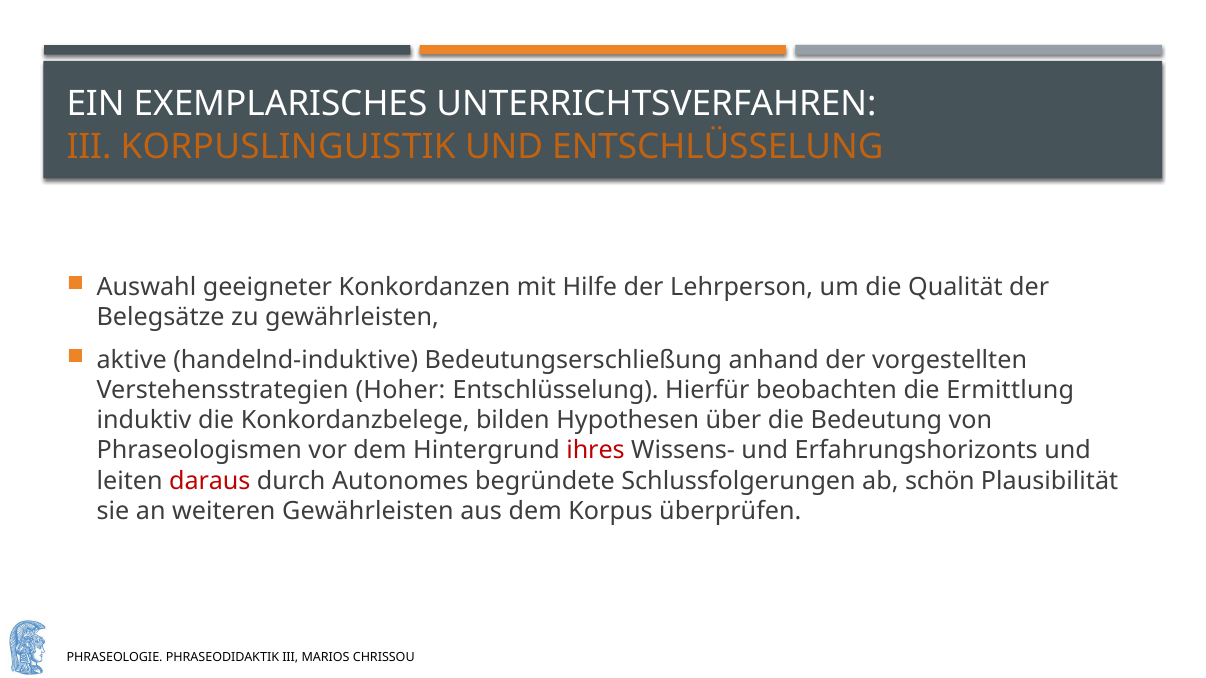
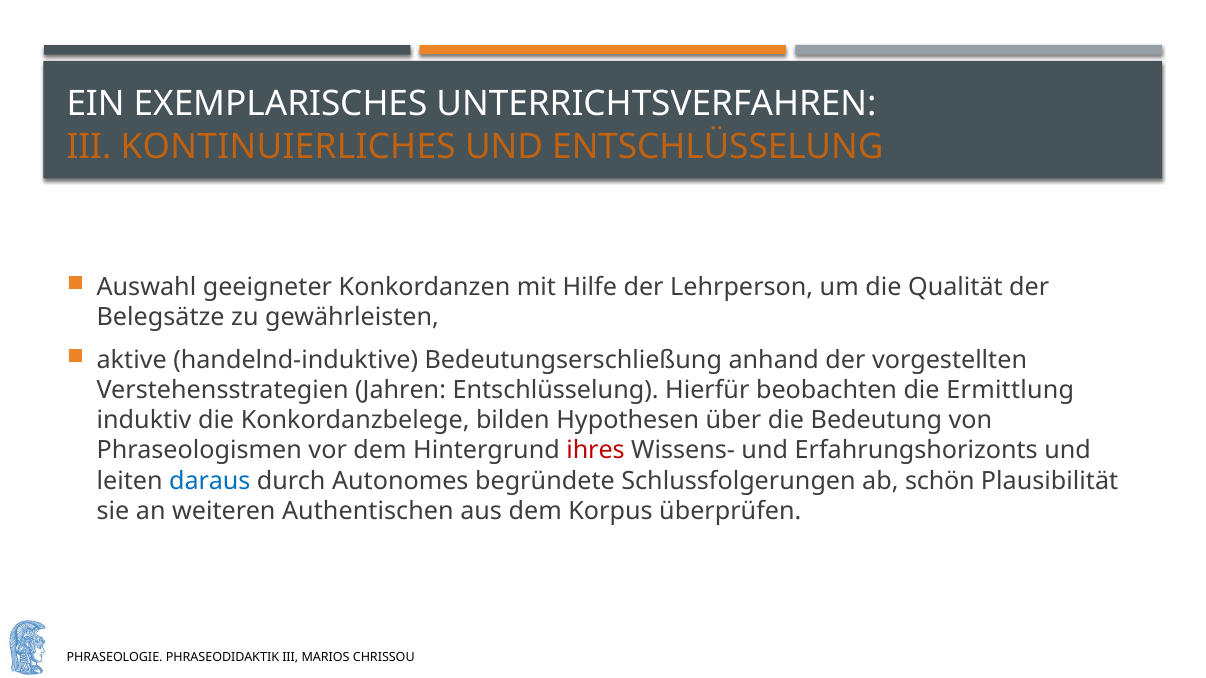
KORPUSLINGUISTIK: KORPUSLINGUISTIK -> KONTINUIERLICHES (288, 147)
Hoher: Hoher -> Jahren (401, 391)
daraus colour: red -> blue (210, 481)
weiteren Gewährleisten: Gewährleisten -> Authentischen (368, 511)
